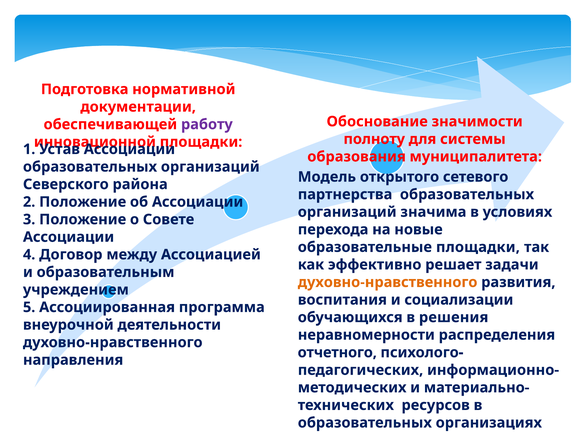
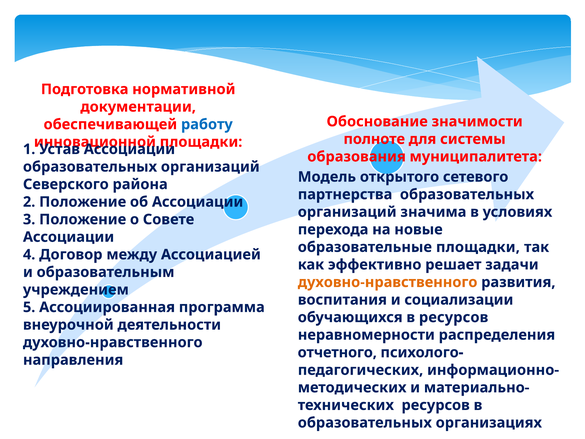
работу colour: purple -> blue (207, 124)
полноту: полноту -> полноте (374, 139)
в решения: решения -> ресурсов (454, 317)
